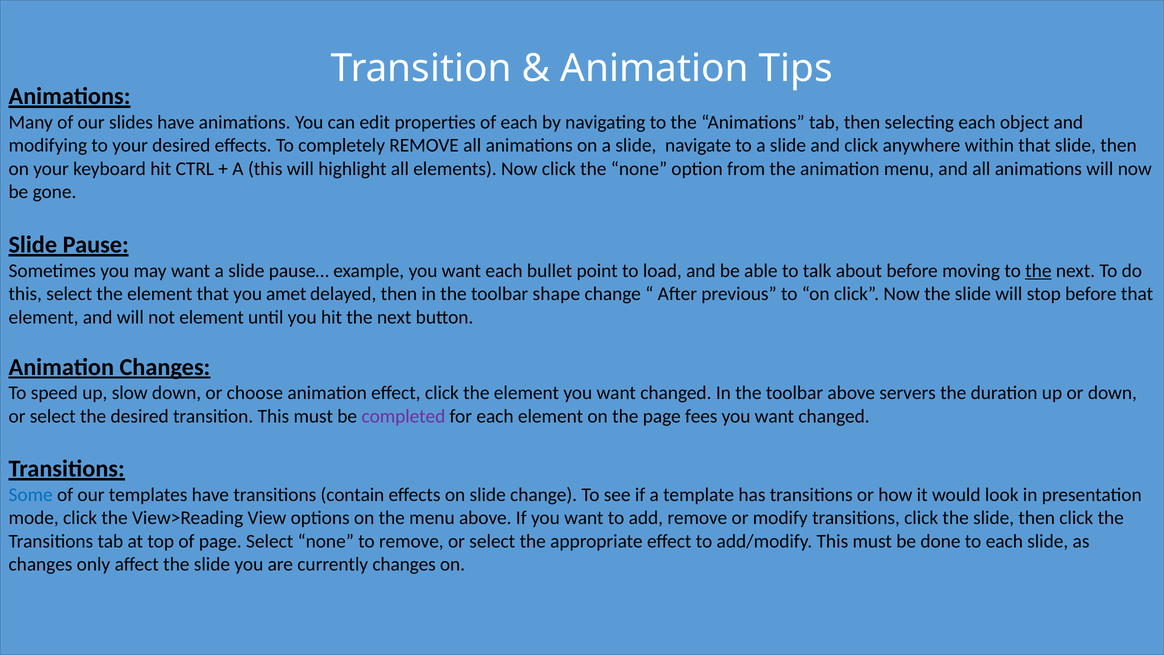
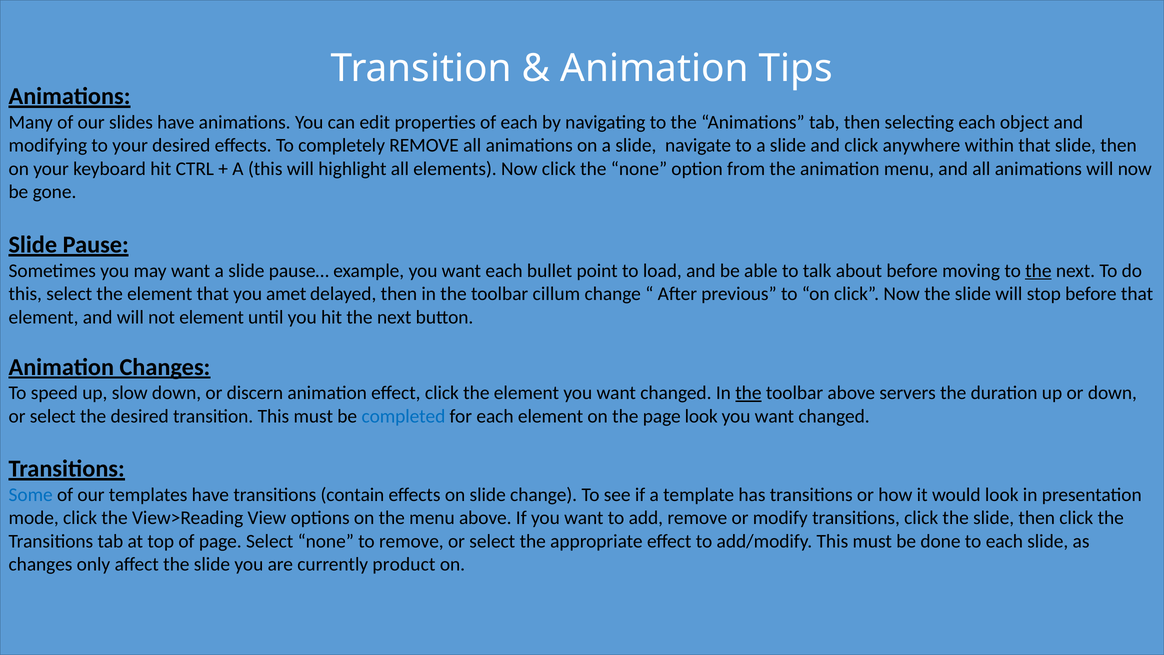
shape: shape -> cillum (556, 294)
choose: choose -> discern (255, 393)
the underline: none -> present (748, 393)
completed colour: purple -> blue (403, 416)
page fees: fees -> look (701, 416)
currently changes: changes -> product (404, 564)
